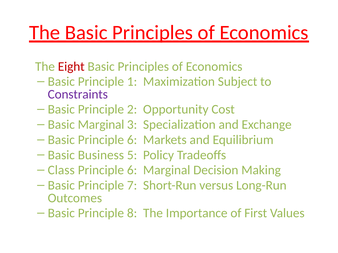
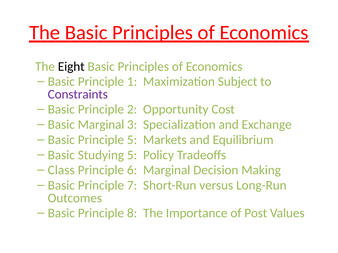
Eight colour: red -> black (71, 67)
Basic Principle 6: 6 -> 5 (132, 140)
Business: Business -> Studying (101, 155)
First: First -> Post (256, 214)
